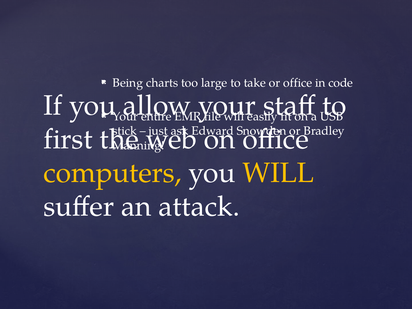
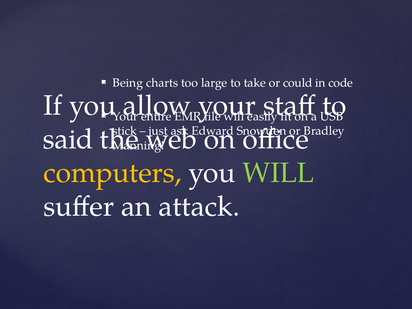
or office: office -> could (298, 83)
first: first -> said (68, 139)
WILL colour: yellow -> light green (278, 173)
